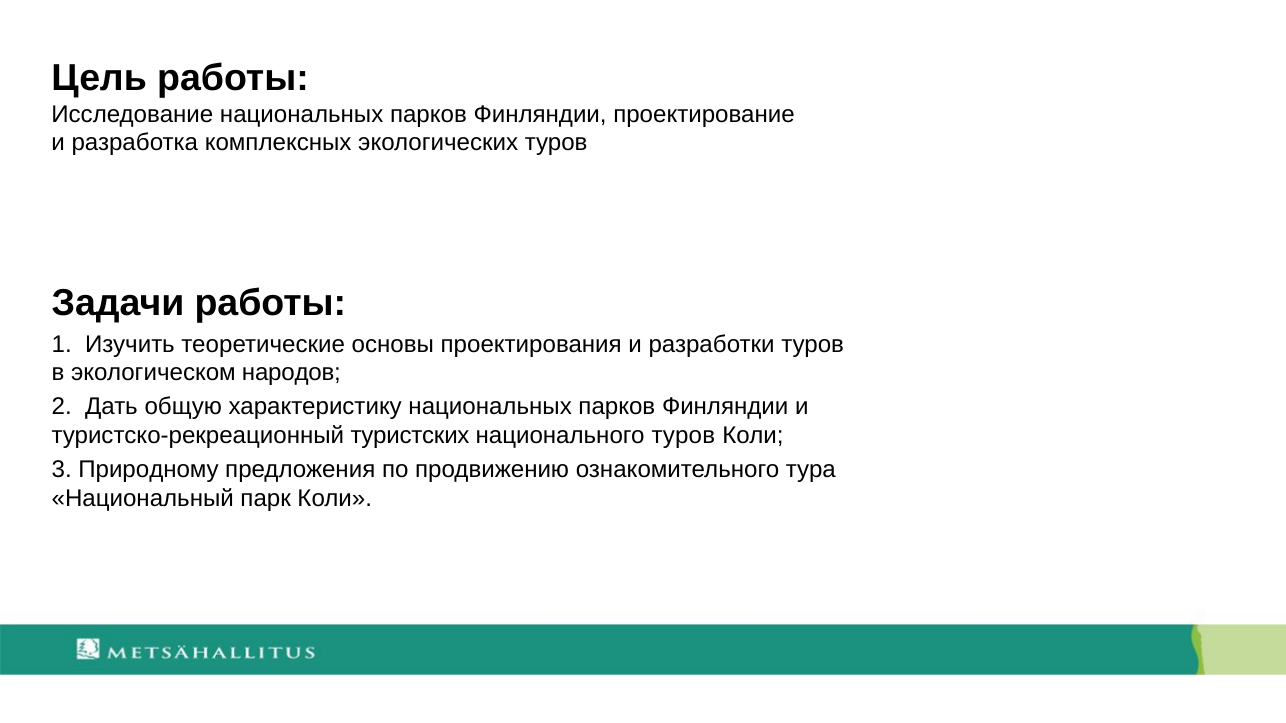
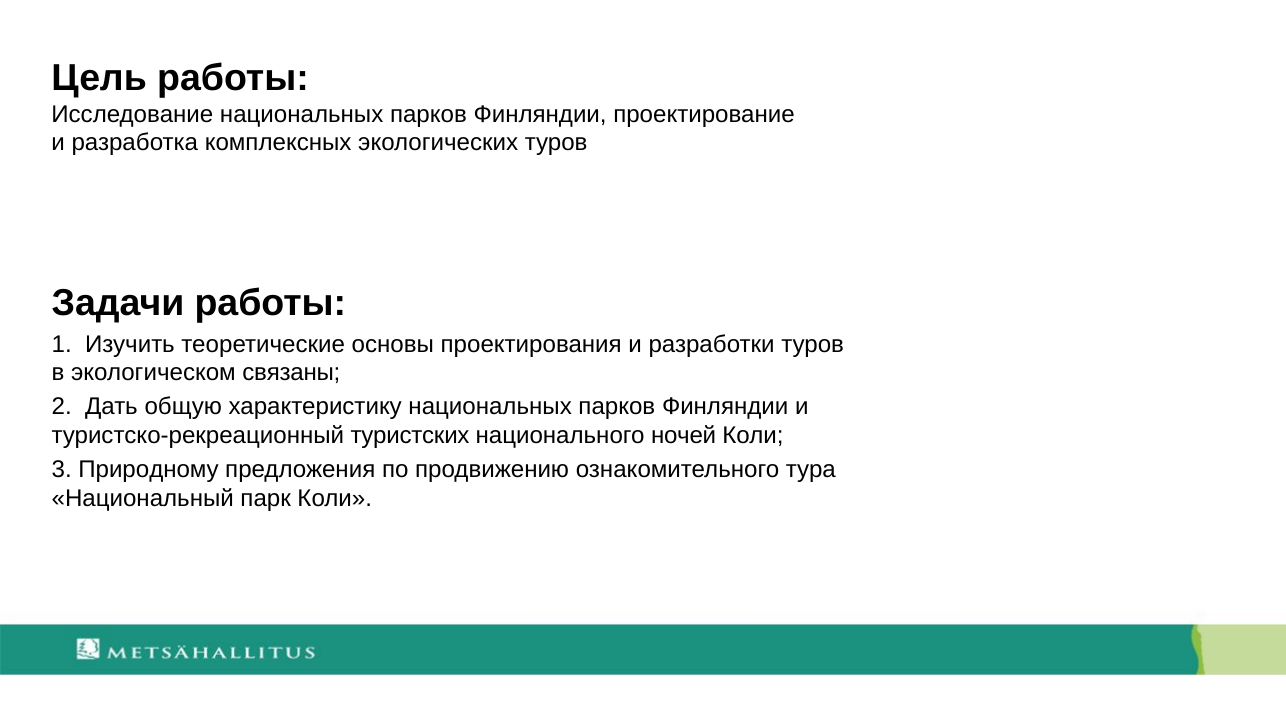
народов: народов -> связаны (291, 373)
национального туров: туров -> ночей (684, 436)
